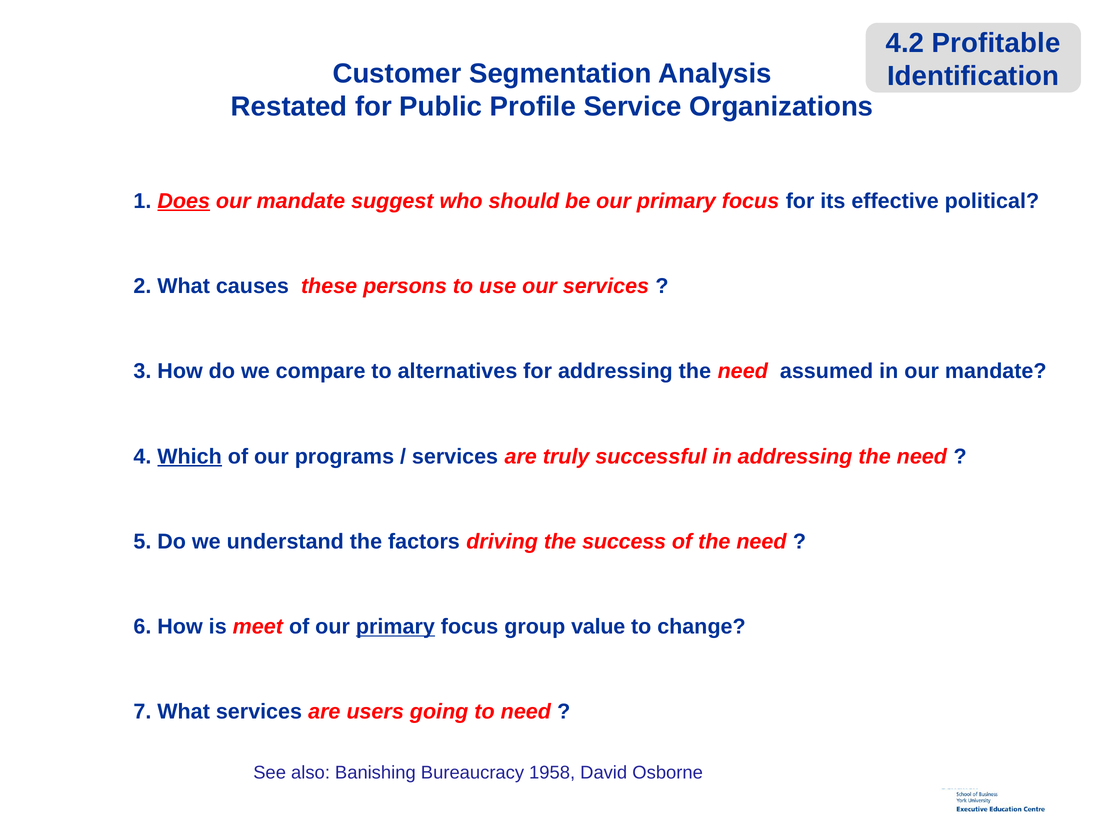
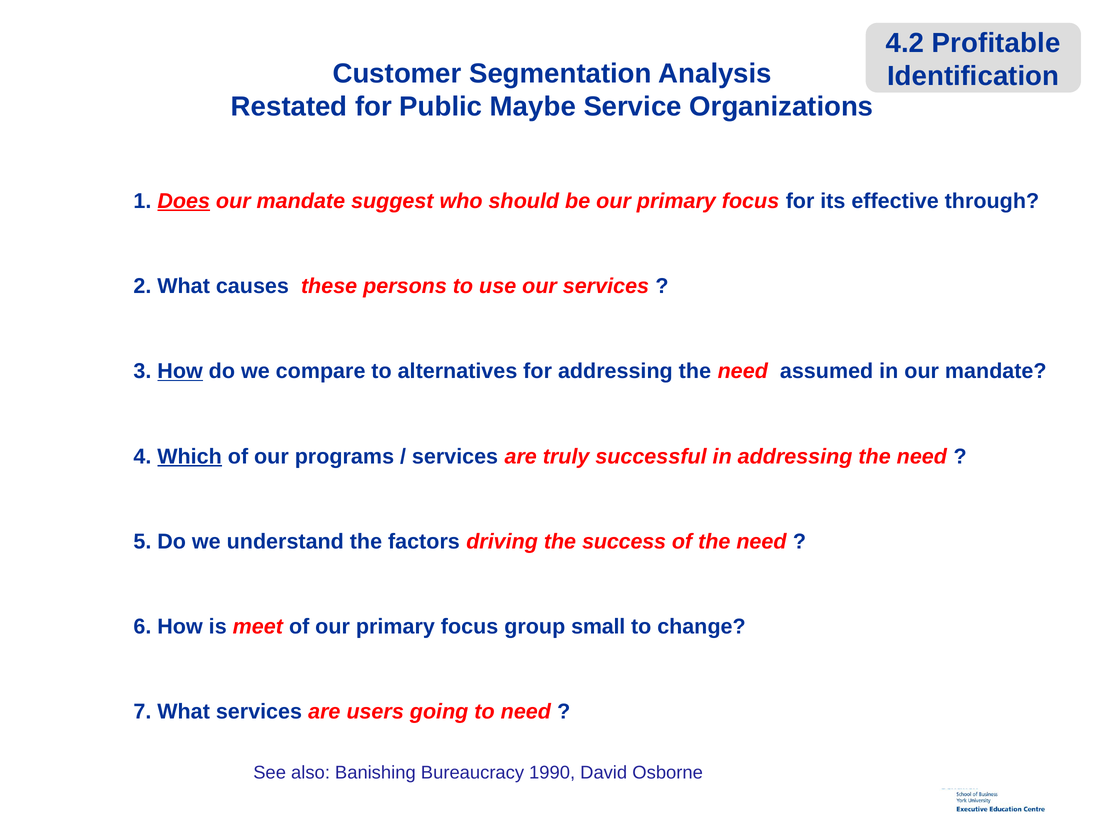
Profile: Profile -> Maybe (533, 107)
political: political -> through (992, 201)
How underline: none -> present (180, 371)
primary underline: present -> none (395, 626)
value: value -> small (598, 626)
1958: 1958 -> 1990 (552, 773)
